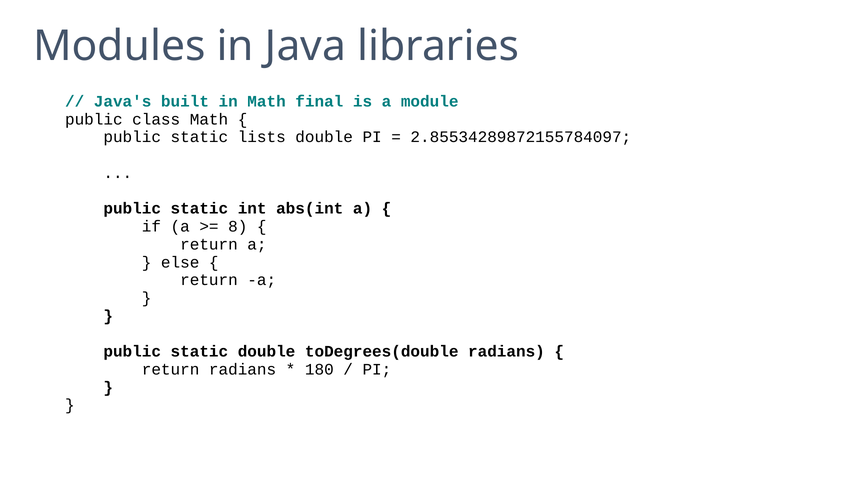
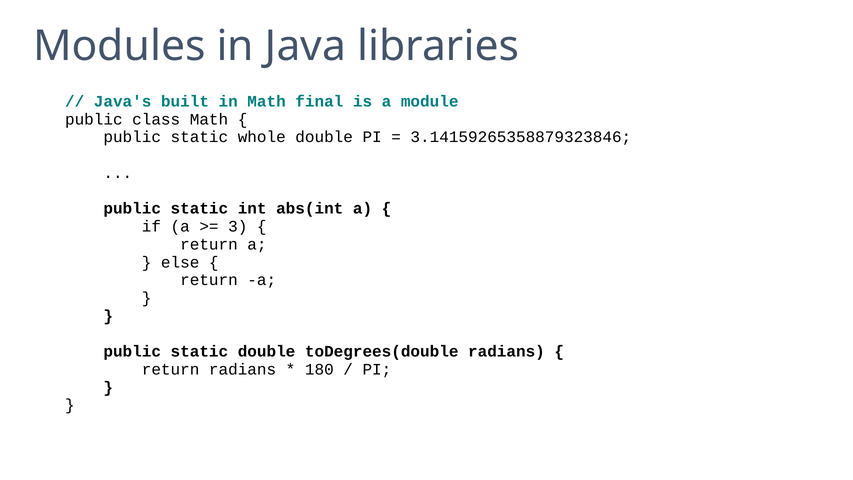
lists: lists -> whole (262, 137)
2.85534289872155784097: 2.85534289872155784097 -> 3.14159265358879323846 (521, 137)
8: 8 -> 3 (238, 226)
